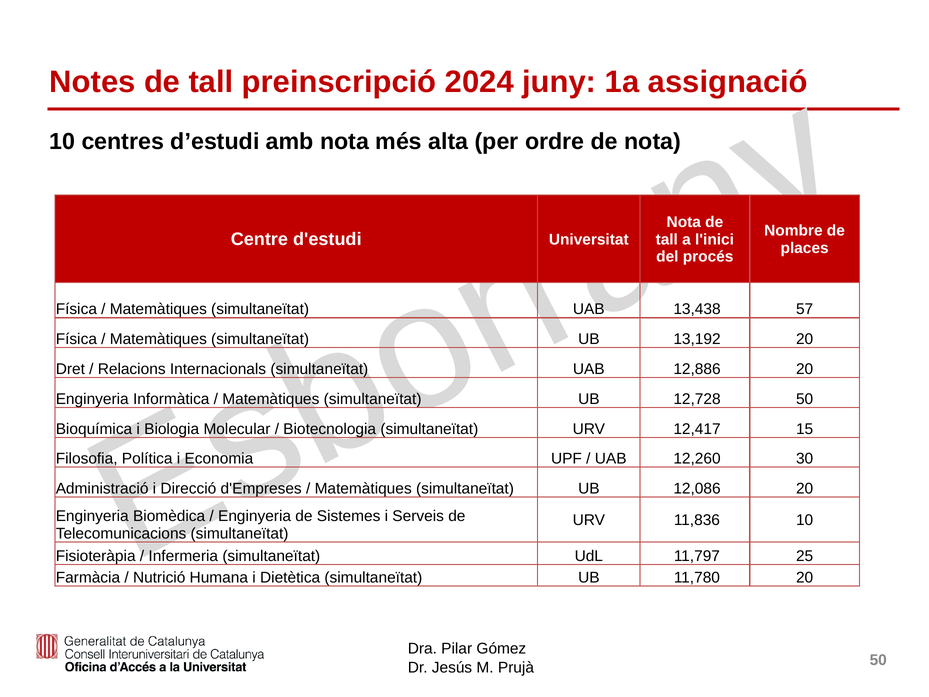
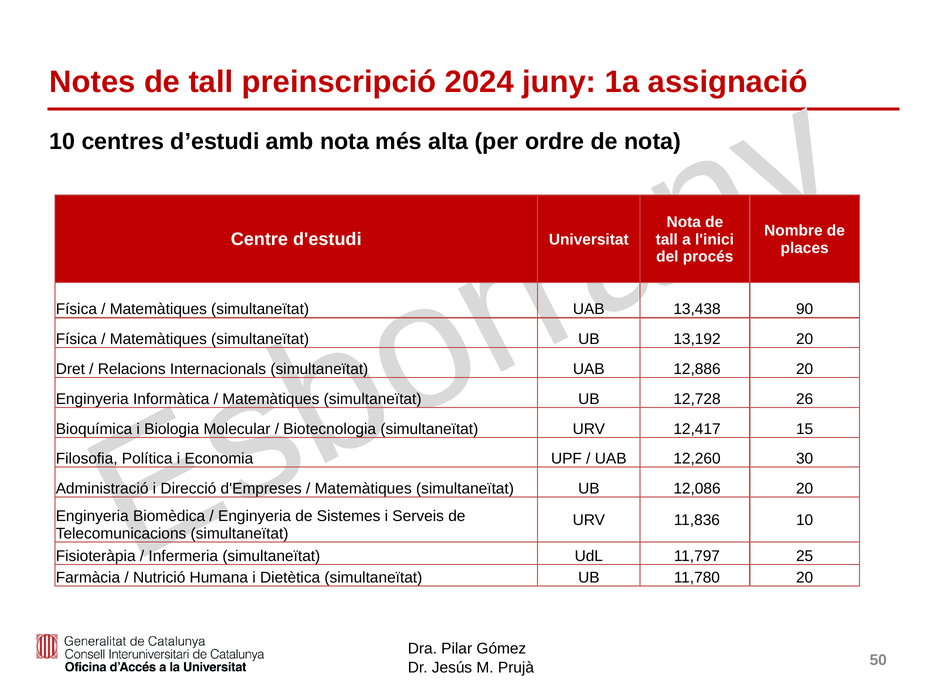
57: 57 -> 90 (805, 309)
12,728 50: 50 -> 26 (805, 399)
